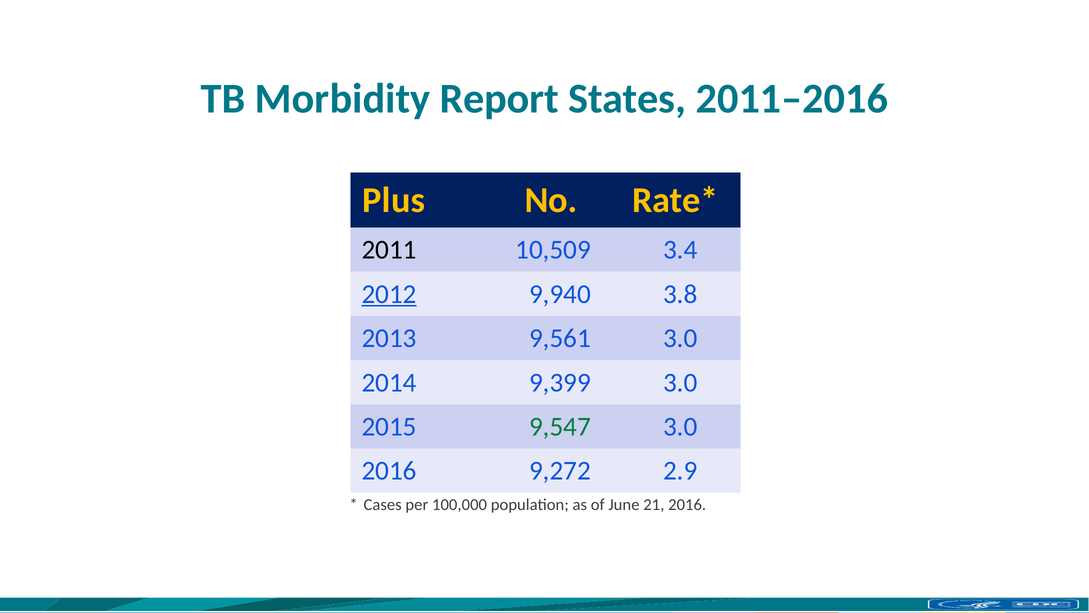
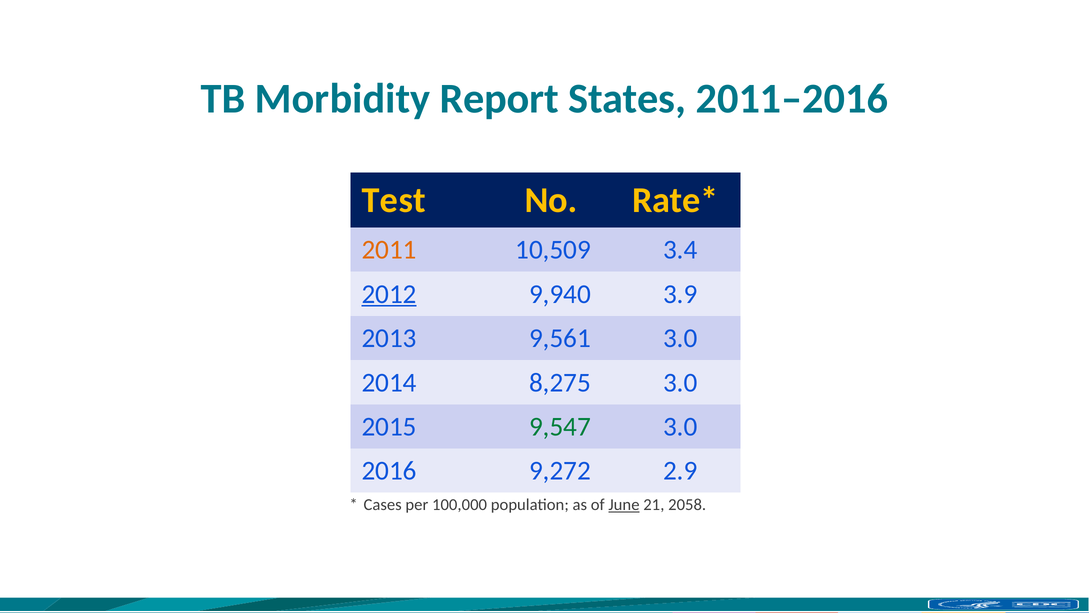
Plus: Plus -> Test (394, 200)
2011 colour: black -> orange (389, 250)
3.8: 3.8 -> 3.9 (680, 294)
9,399: 9,399 -> 8,275 (560, 382)
June underline: none -> present (624, 504)
21 2016: 2016 -> 2058 (687, 504)
